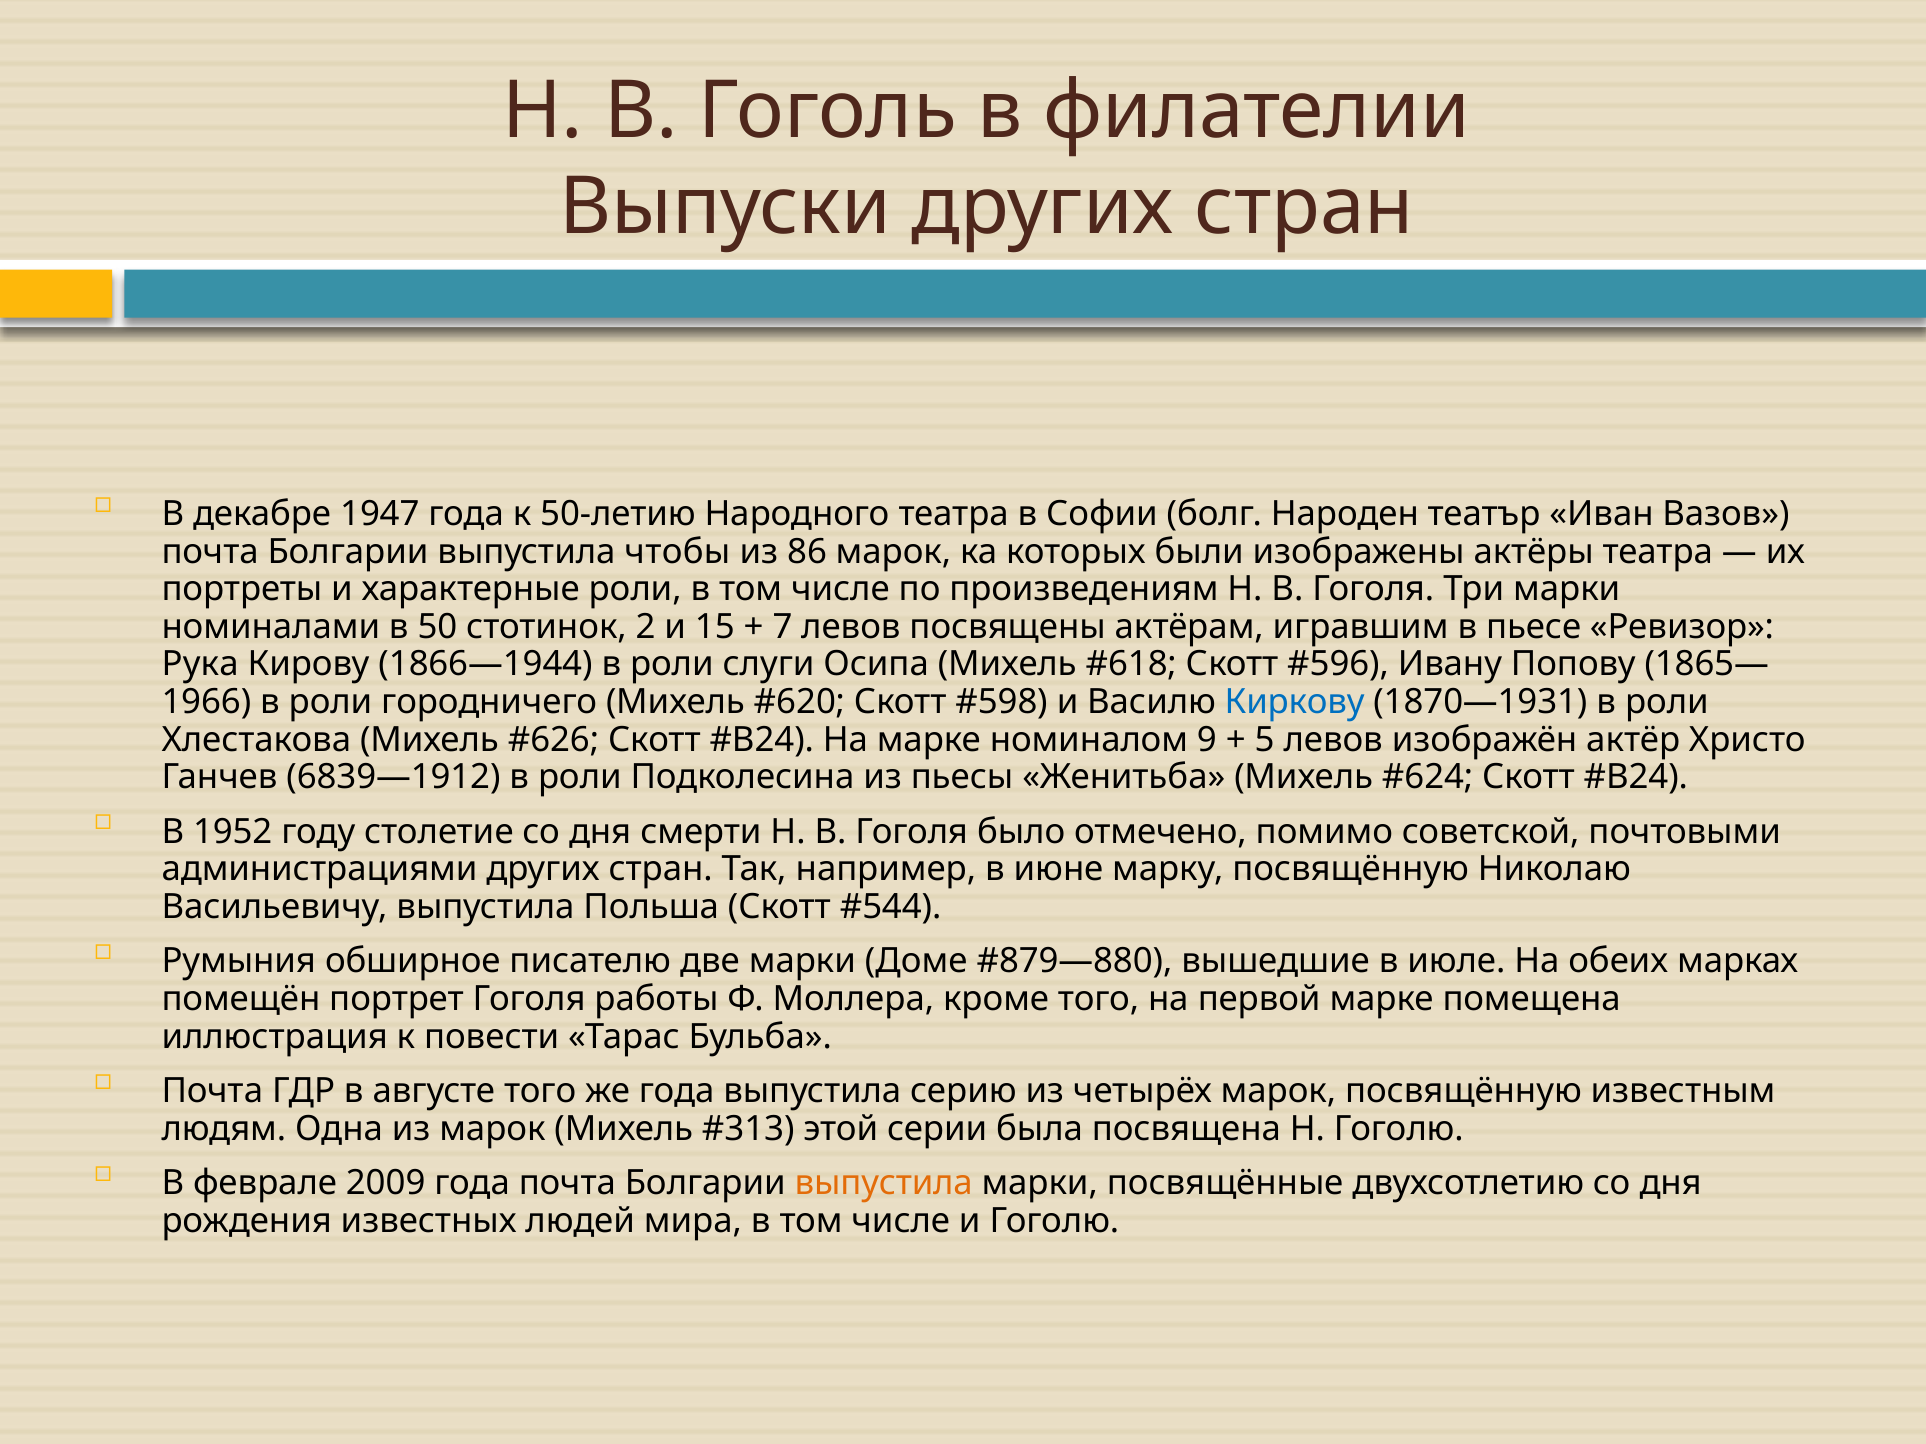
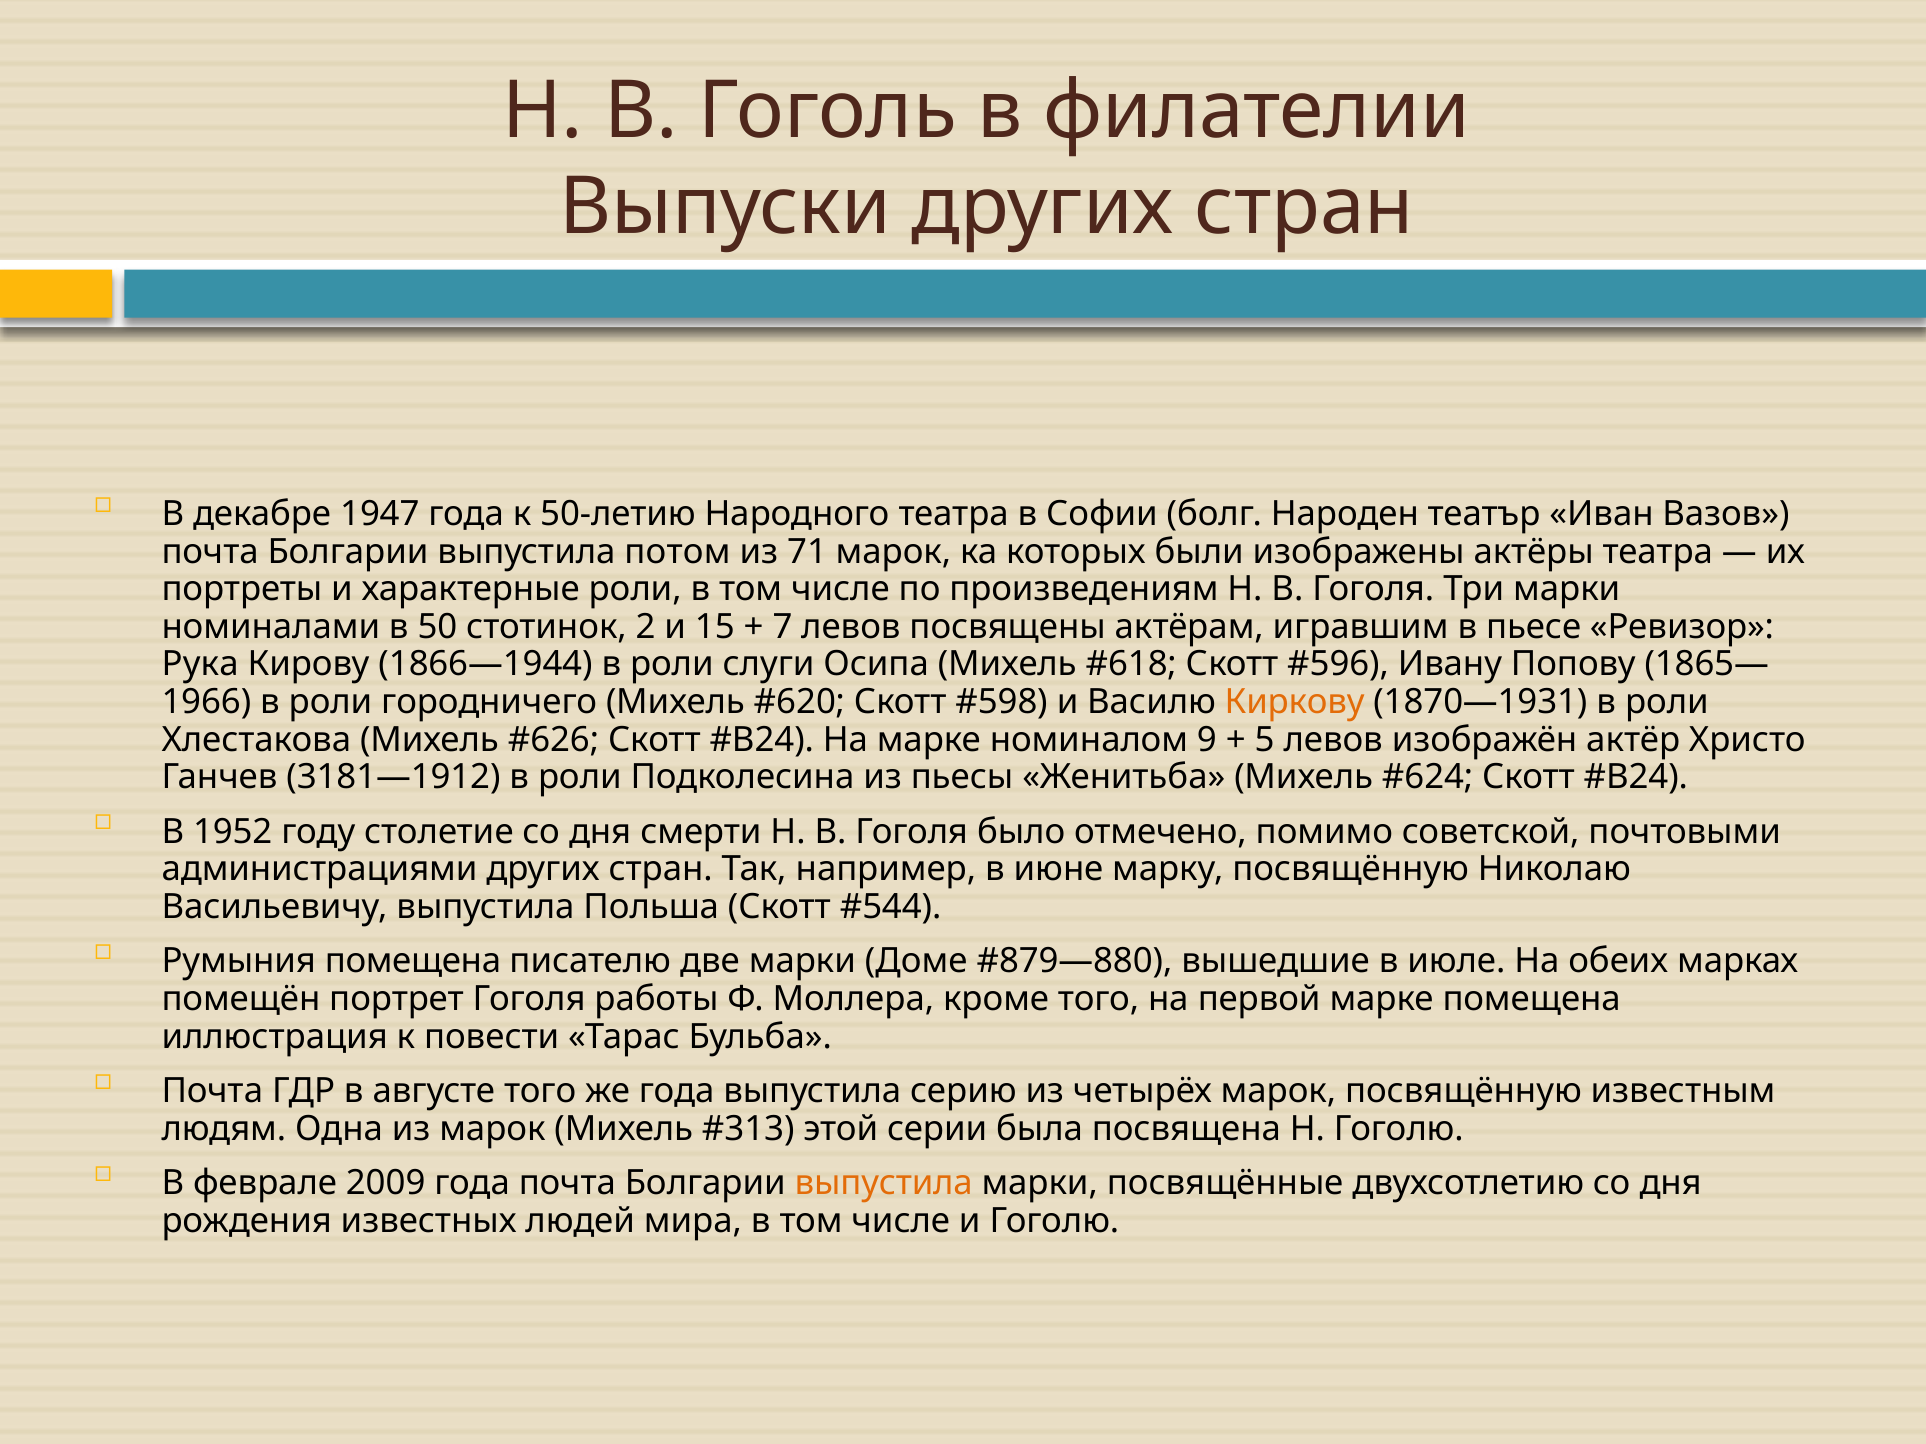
чтобы: чтобы -> потом (677, 552)
86: 86 -> 71 (807, 552)
Киркову colour: blue -> orange (1295, 702)
6839—1912: 6839—1912 -> 3181—1912 (394, 778)
Румыния обширное: обширное -> помещена (413, 962)
